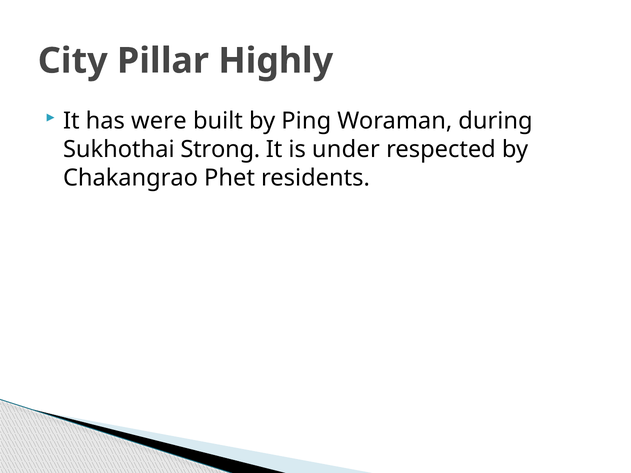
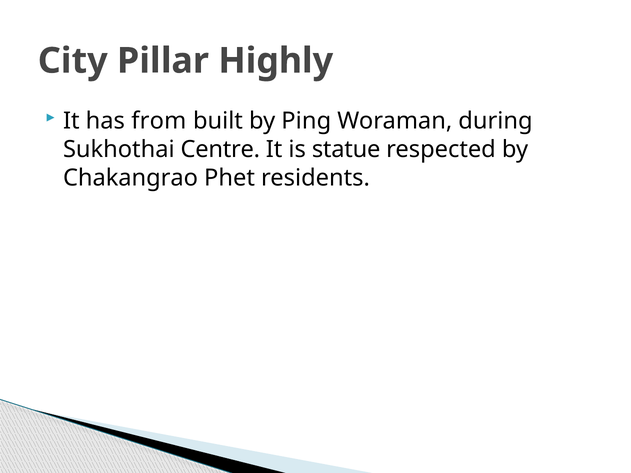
were: were -> from (159, 121)
Strong: Strong -> Centre (220, 150)
under: under -> statue (346, 150)
